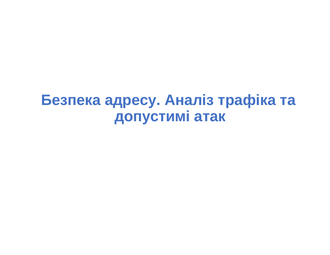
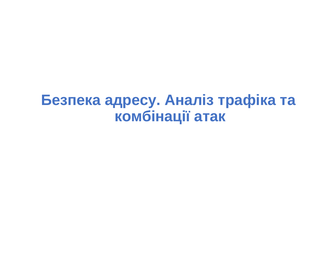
допустимі: допустимі -> комбінації (152, 116)
